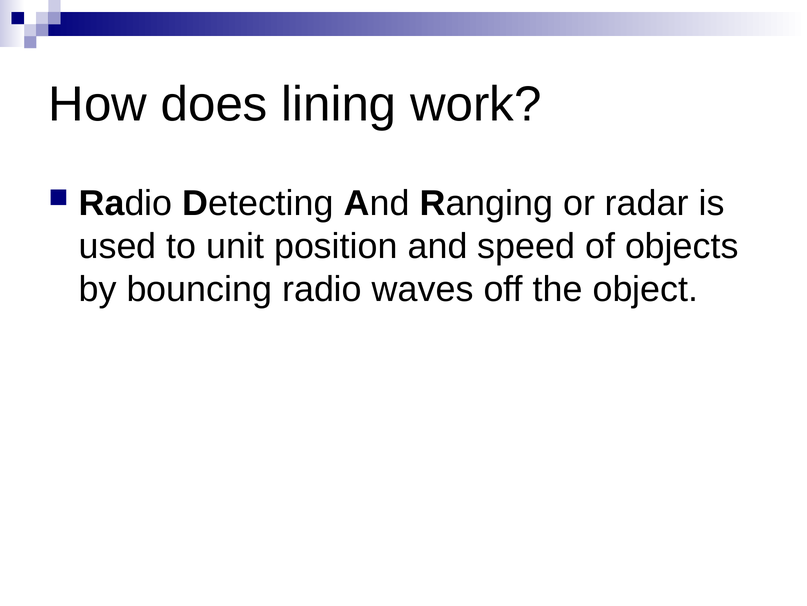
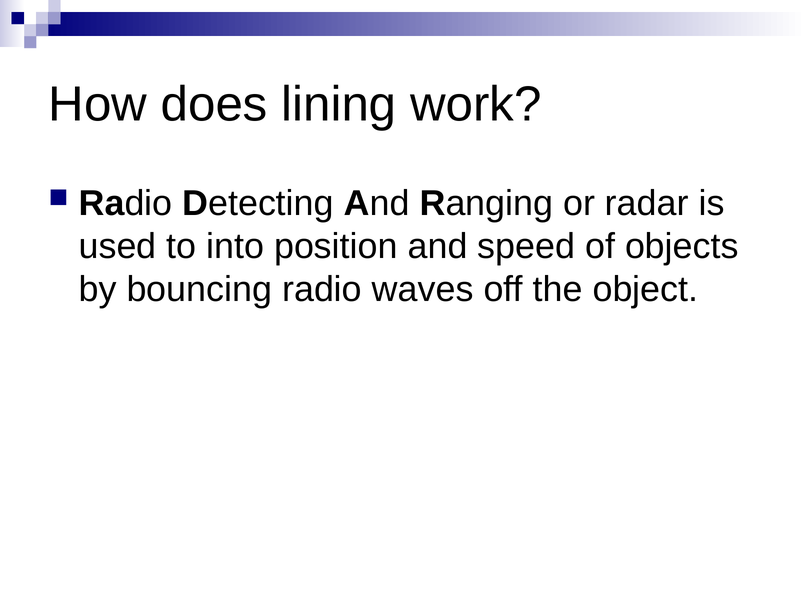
unit: unit -> into (235, 246)
